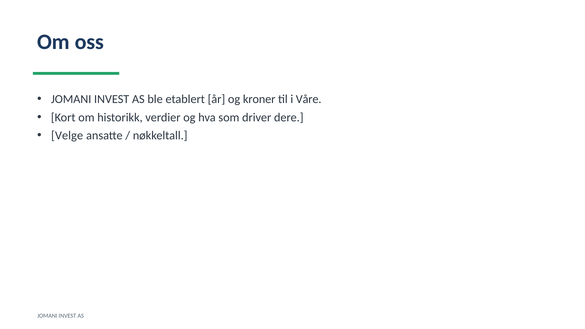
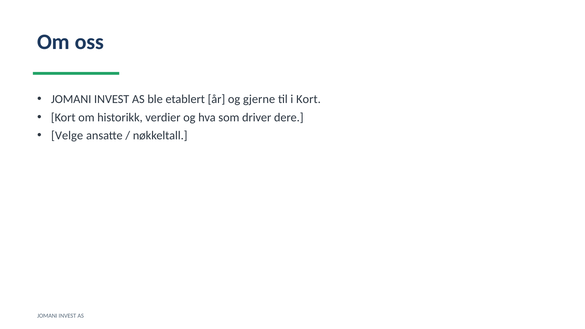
kroner: kroner -> gjerne (259, 99)
i Våre: Våre -> Kort (308, 99)
